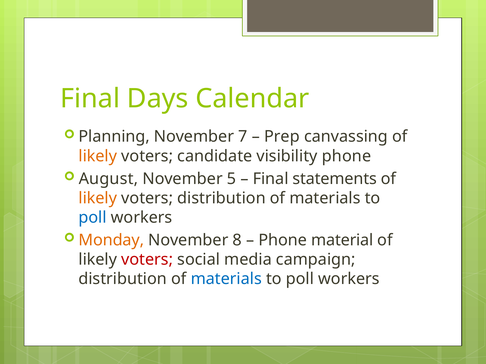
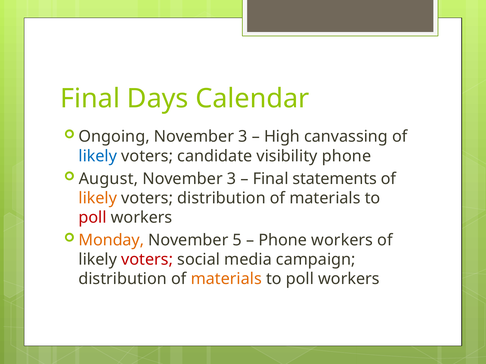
Planning: Planning -> Ongoing (114, 137)
7: 7 -> 3 (243, 137)
Prep: Prep -> High (282, 137)
likely colour: orange -> blue (98, 156)
5: 5 -> 3 (232, 179)
poll colour: blue -> red (93, 218)
8: 8 -> 5 (237, 240)
Phone material: material -> workers (342, 240)
materials colour: blue -> orange (226, 279)
